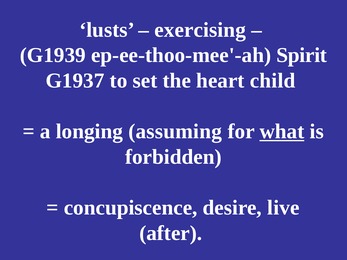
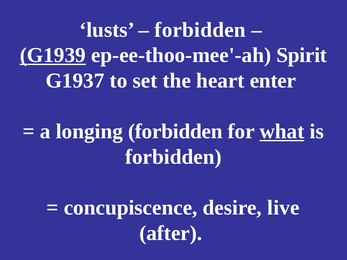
exercising: exercising -> forbidden (200, 30)
G1939 underline: none -> present (53, 55)
child: child -> enter (273, 81)
longing assuming: assuming -> forbidden (175, 132)
